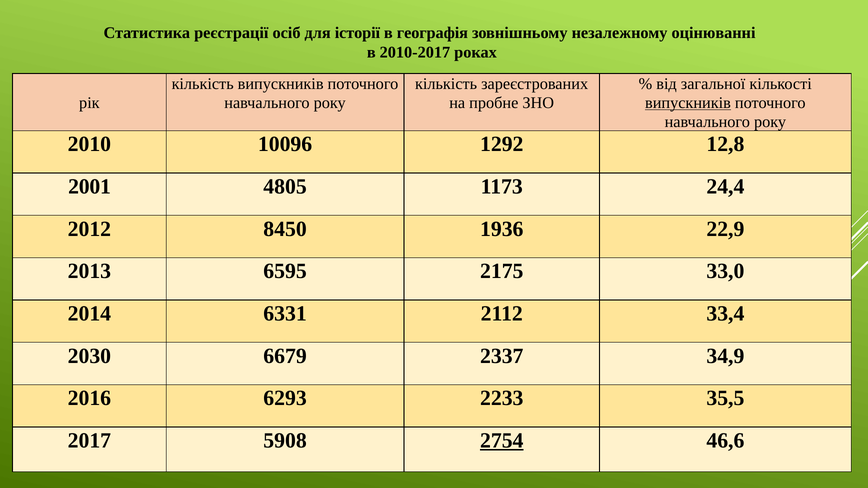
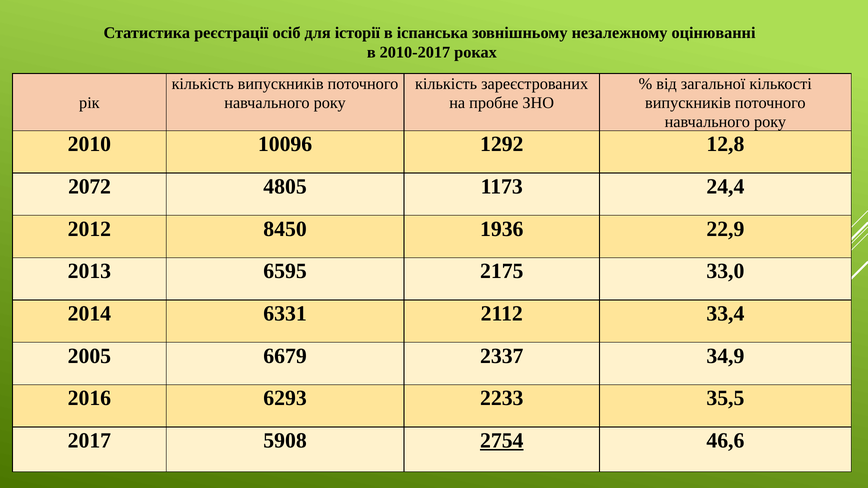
географія: географія -> іспанська (432, 33)
випускників underline: present -> none (688, 103)
2001: 2001 -> 2072 (90, 187)
2030: 2030 -> 2005 (89, 356)
